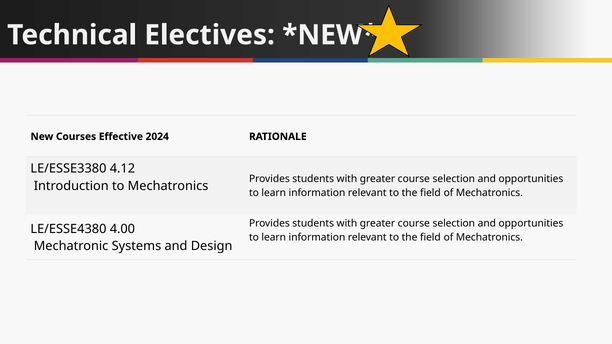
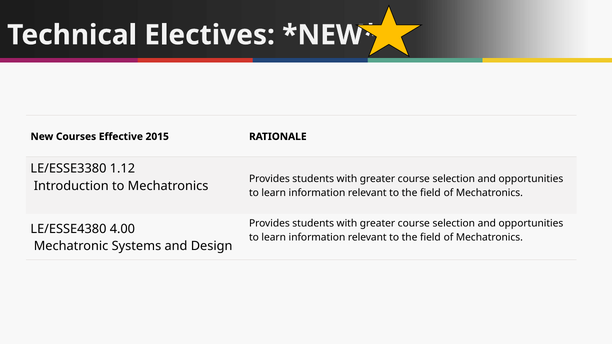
2024: 2024 -> 2015 (157, 137)
4.12: 4.12 -> 1.12 (122, 169)
